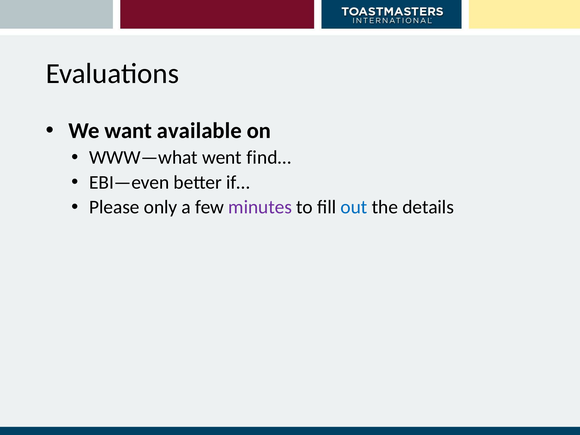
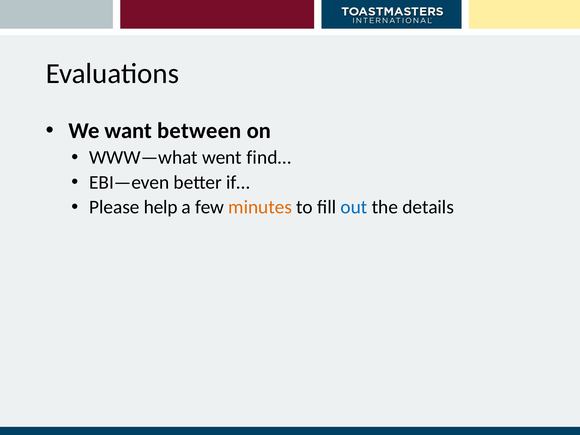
available: available -> between (199, 131)
only: only -> help (161, 207)
minutes colour: purple -> orange (260, 207)
